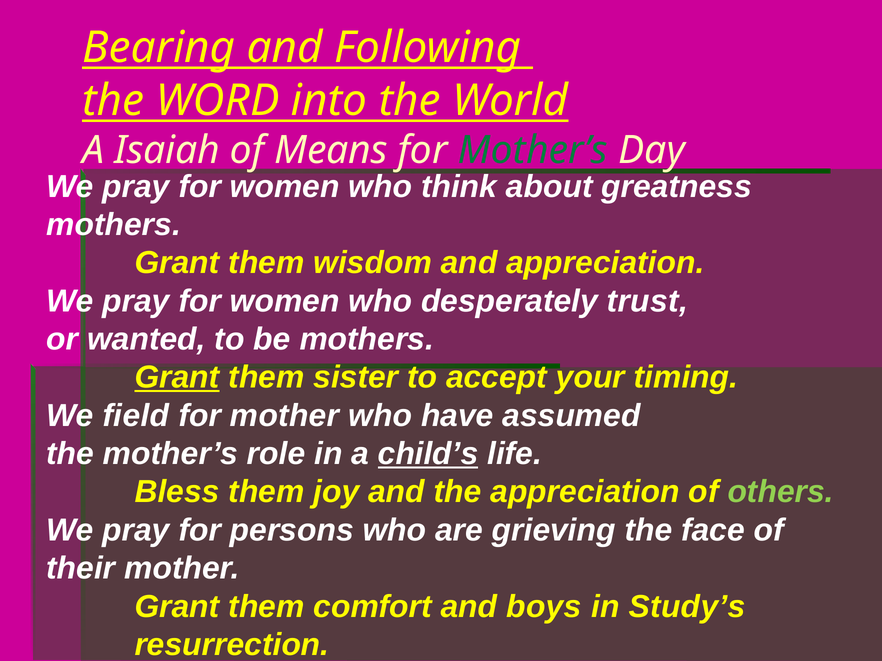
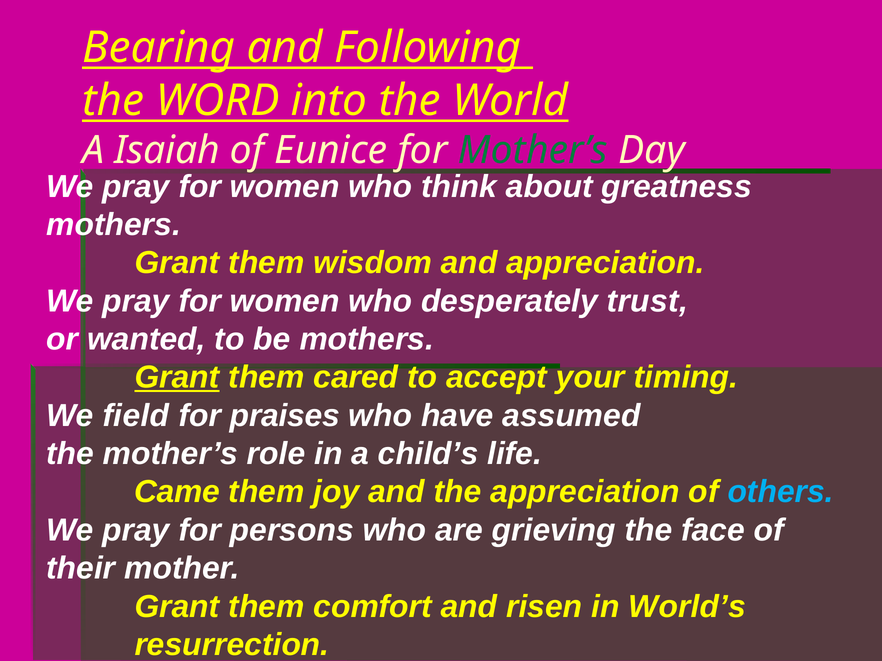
Means: Means -> Eunice (331, 150)
sister: sister -> cared (356, 378)
for mother: mother -> praises (285, 416)
child’s underline: present -> none (428, 454)
Bless: Bless -> Came (177, 492)
others colour: light green -> light blue (781, 492)
boys: boys -> risen (544, 607)
Study’s: Study’s -> World’s (687, 607)
